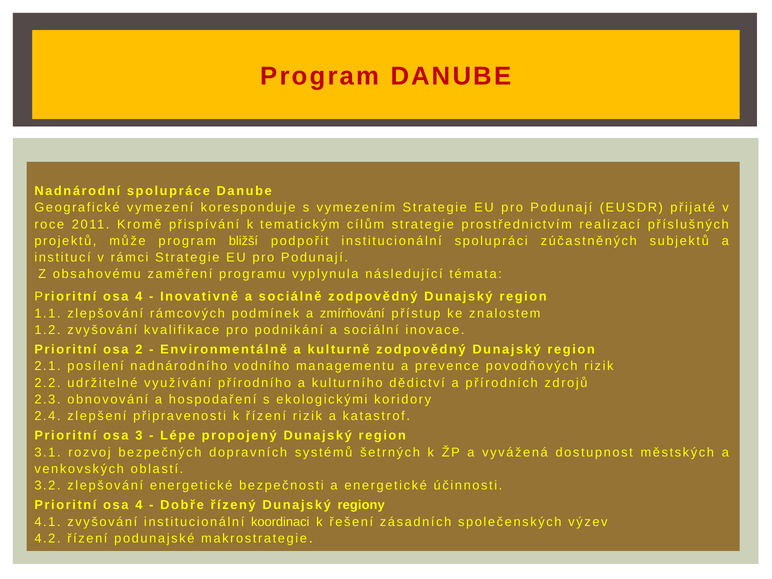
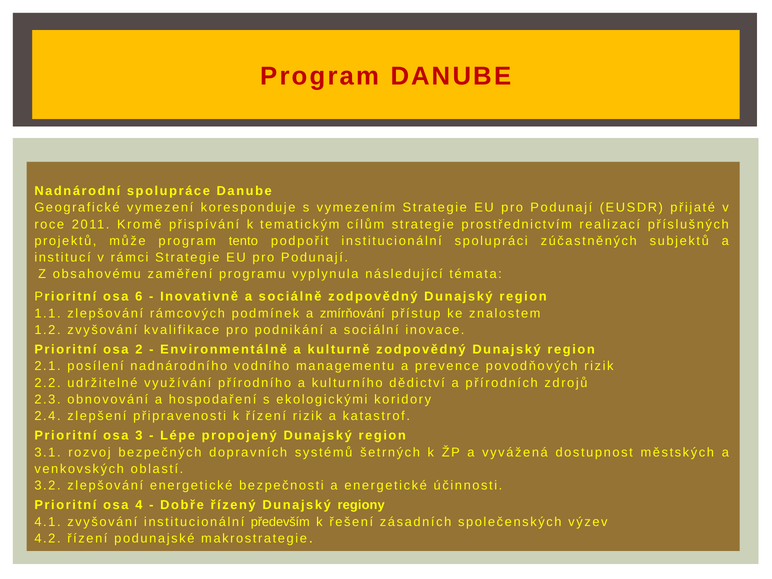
bližší: bližší -> tento (243, 241)
4: 4 -> 6 (139, 297)
koordinaci: koordinaci -> především (280, 522)
